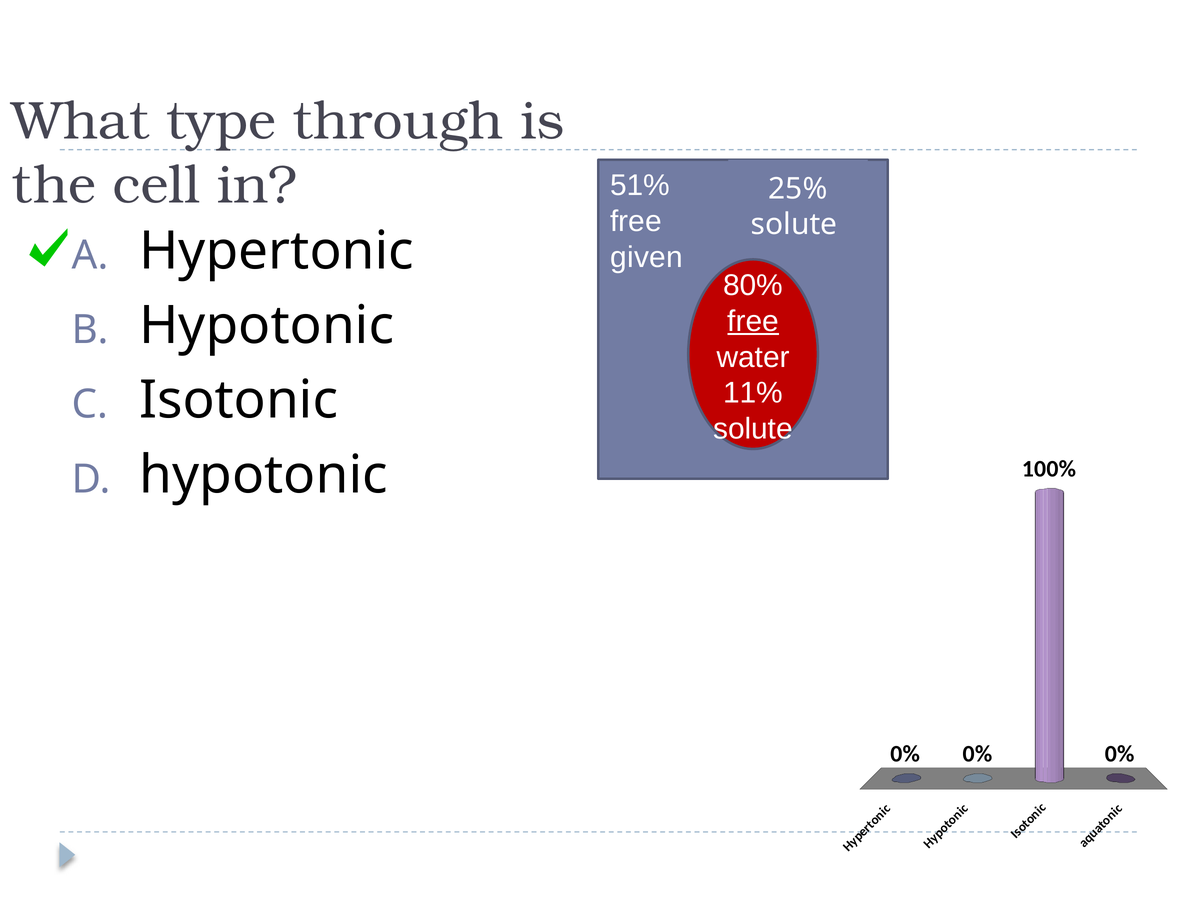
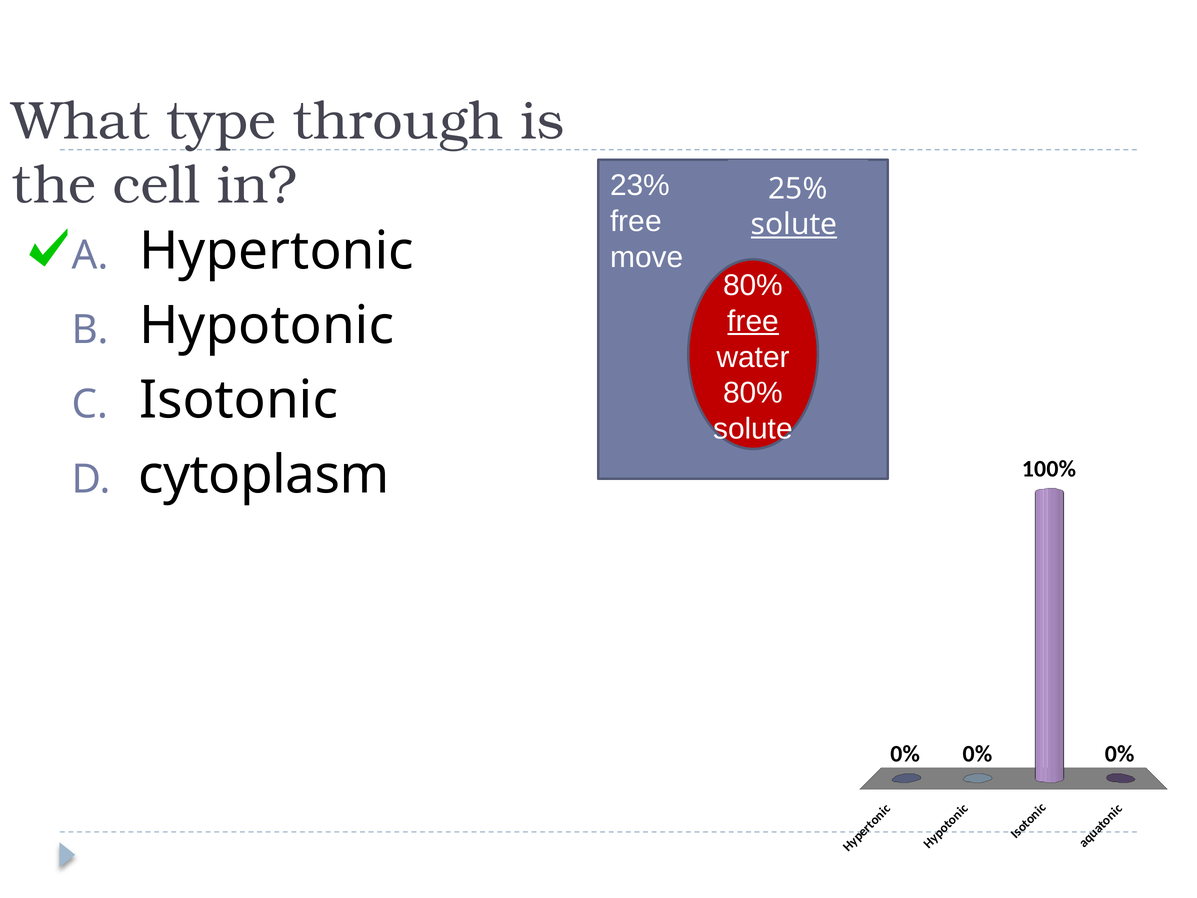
51%: 51% -> 23% (640, 186)
solute underline: none -> present (794, 225)
given: given -> move (647, 257)
11%: 11% -> 80% (753, 393)
hypotonic: hypotonic -> cytoplasm (264, 475)
